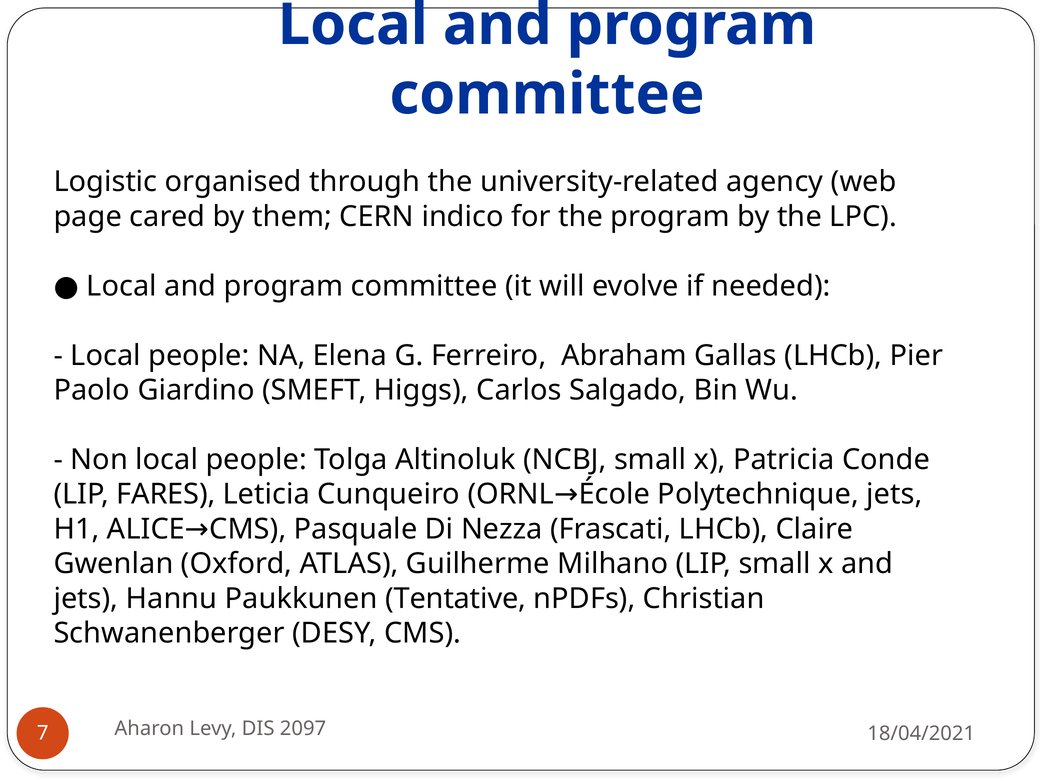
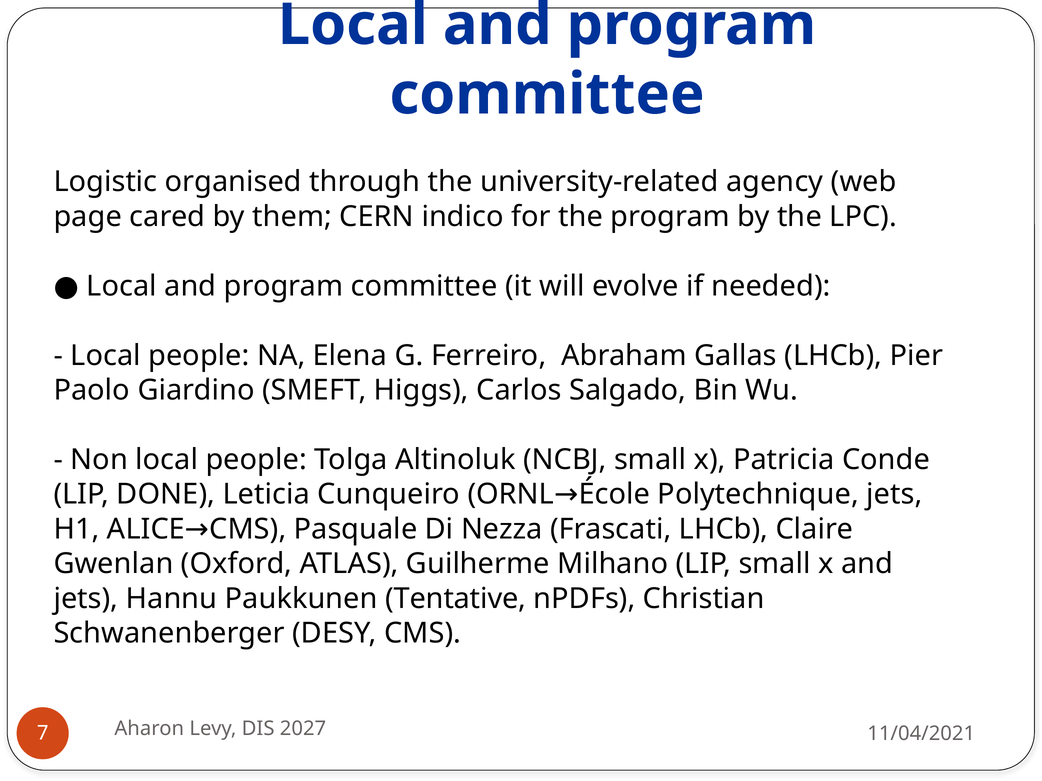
FARES: FARES -> DONE (166, 495)
2097: 2097 -> 2027 (303, 729)
18/04/2021: 18/04/2021 -> 11/04/2021 (921, 734)
